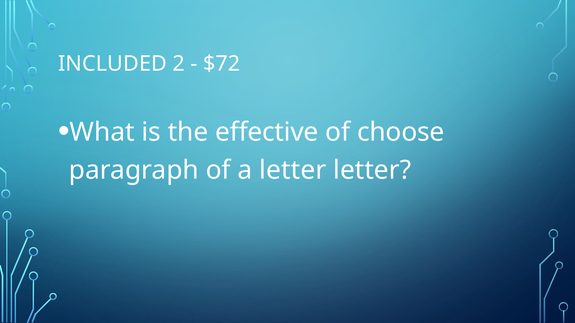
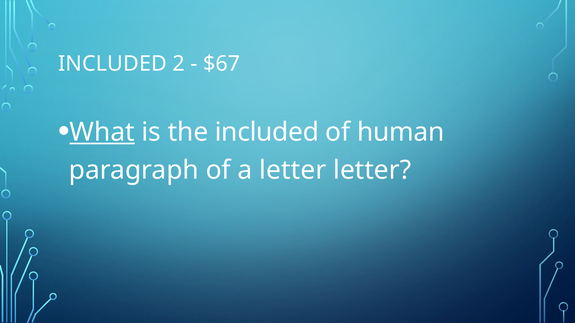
$72: $72 -> $67 (222, 64)
What underline: none -> present (102, 132)
the effective: effective -> included (267, 132)
choose: choose -> human (401, 132)
